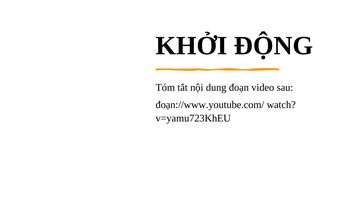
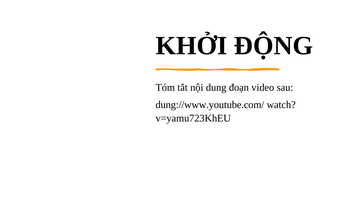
đoạn://www.youtube.com/: đoạn://www.youtube.com/ -> dung://www.youtube.com/ (210, 105)
